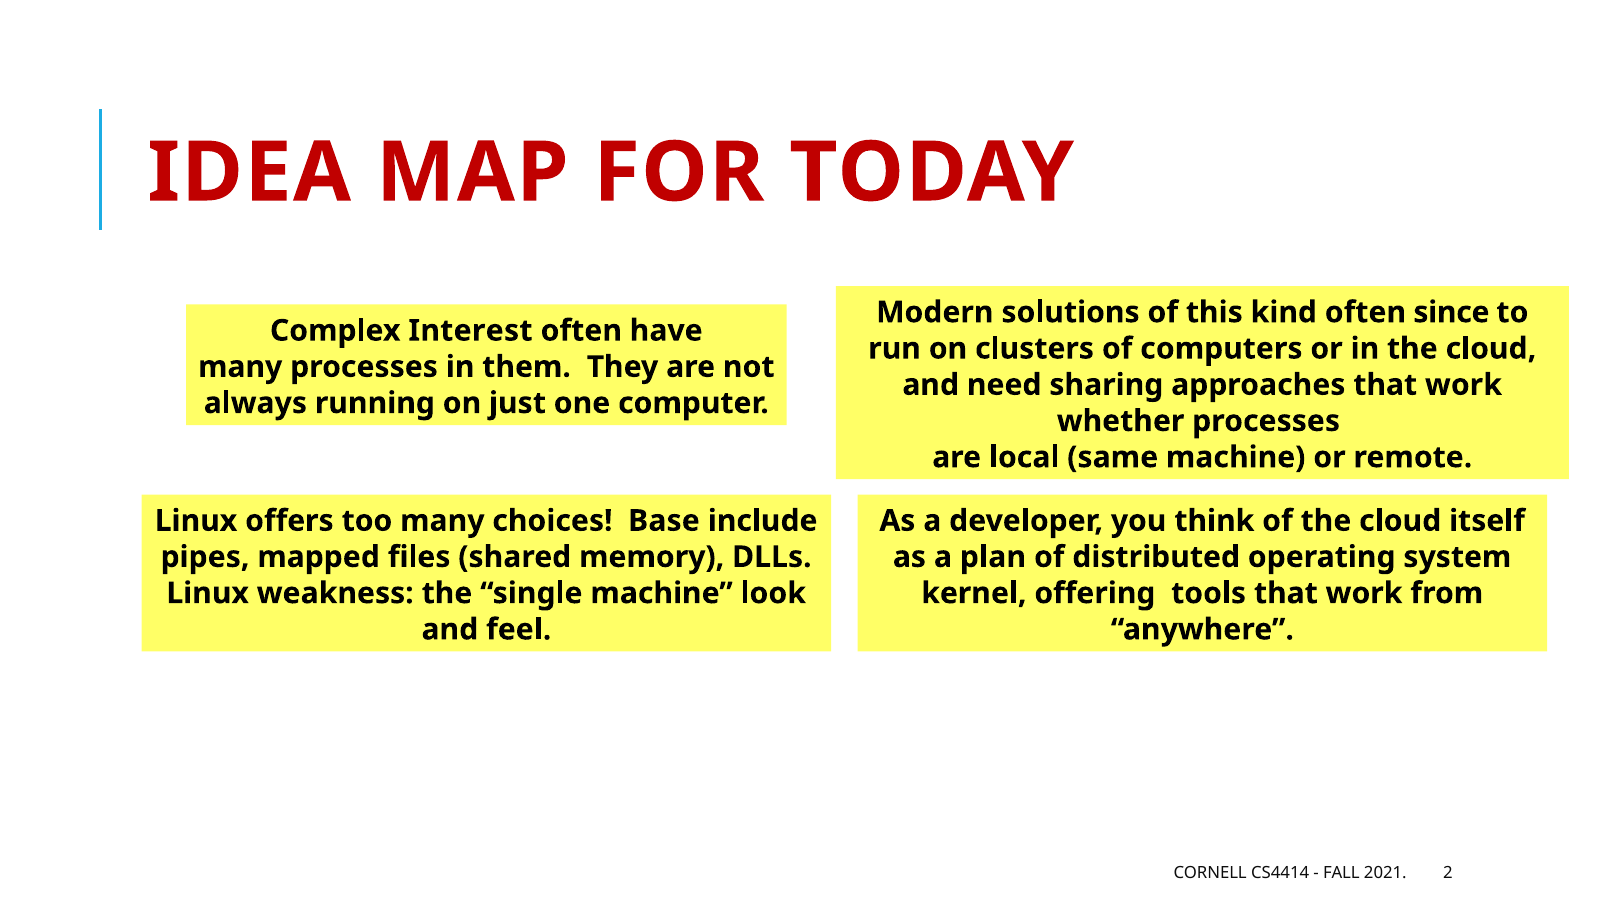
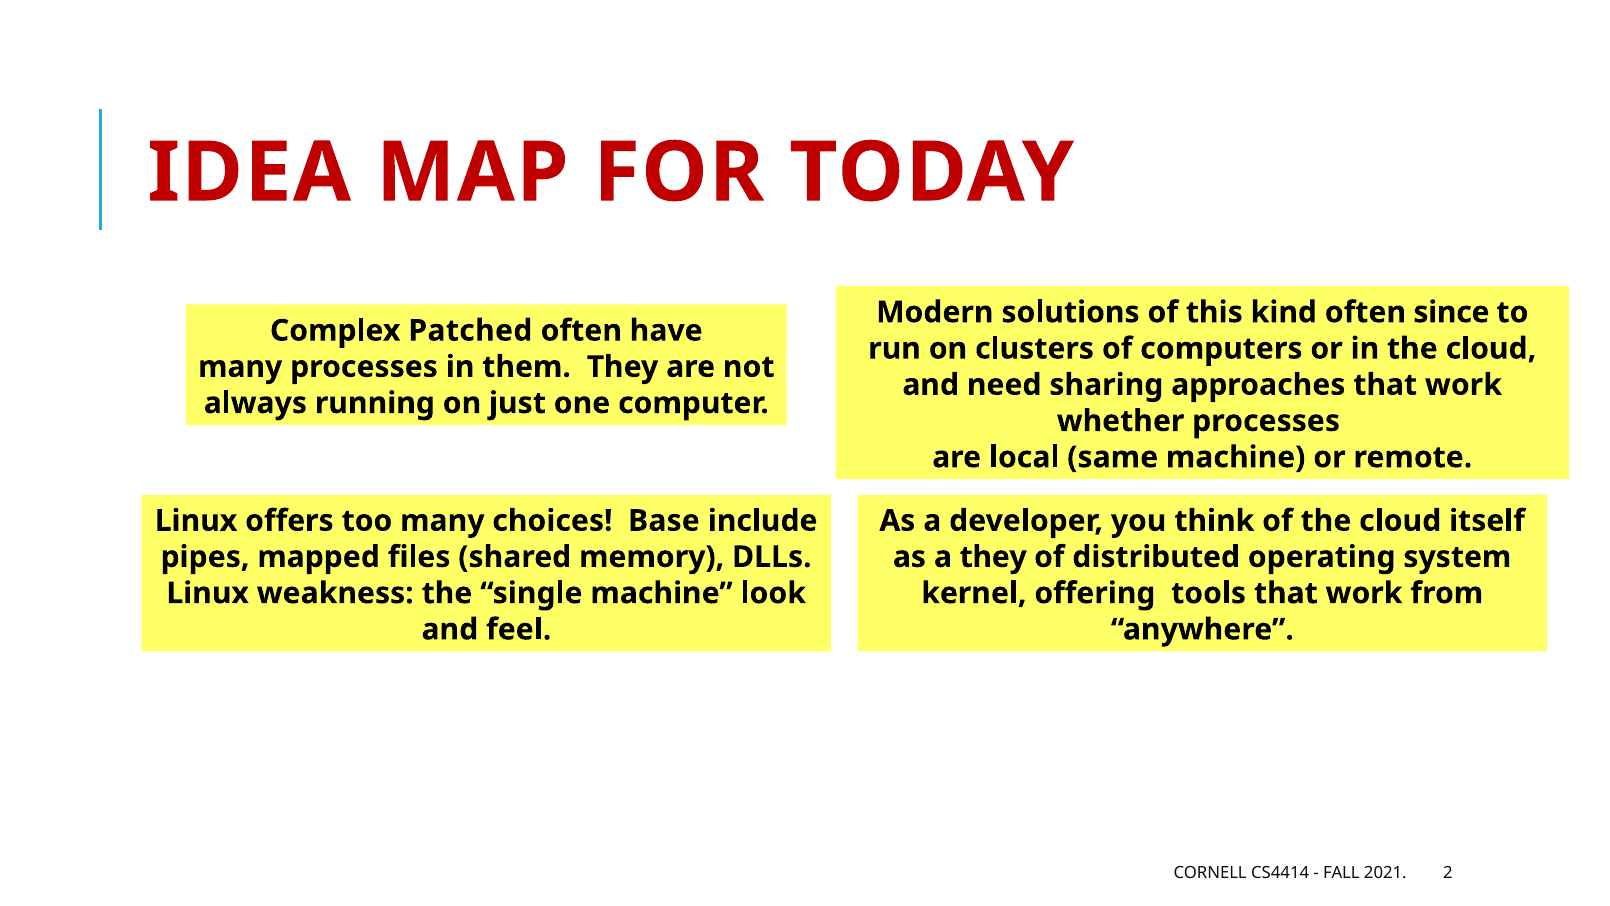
Interest: Interest -> Patched (470, 331)
a plan: plan -> they (993, 557)
